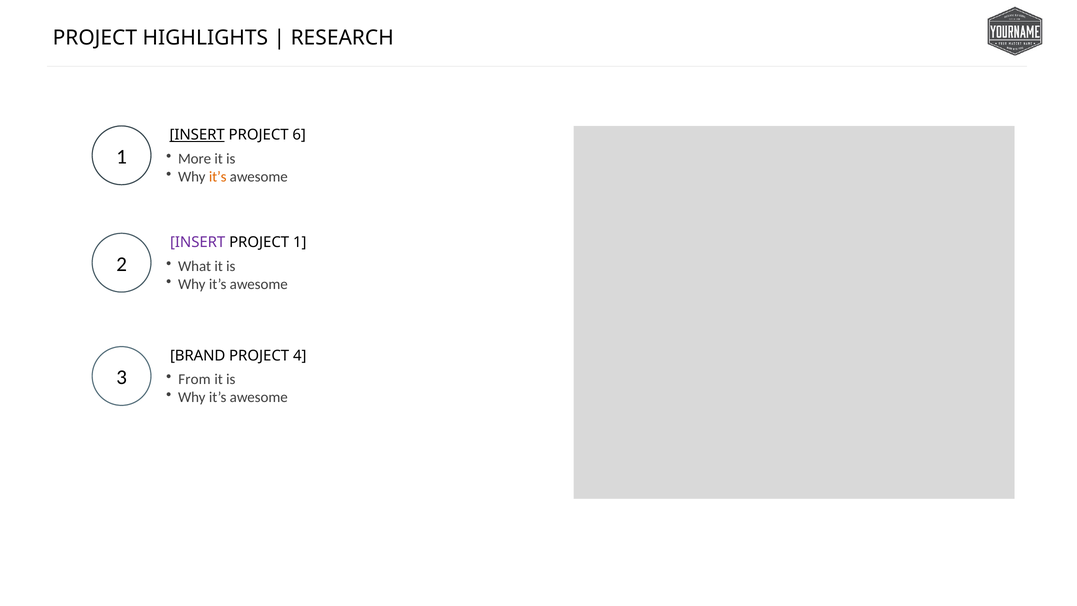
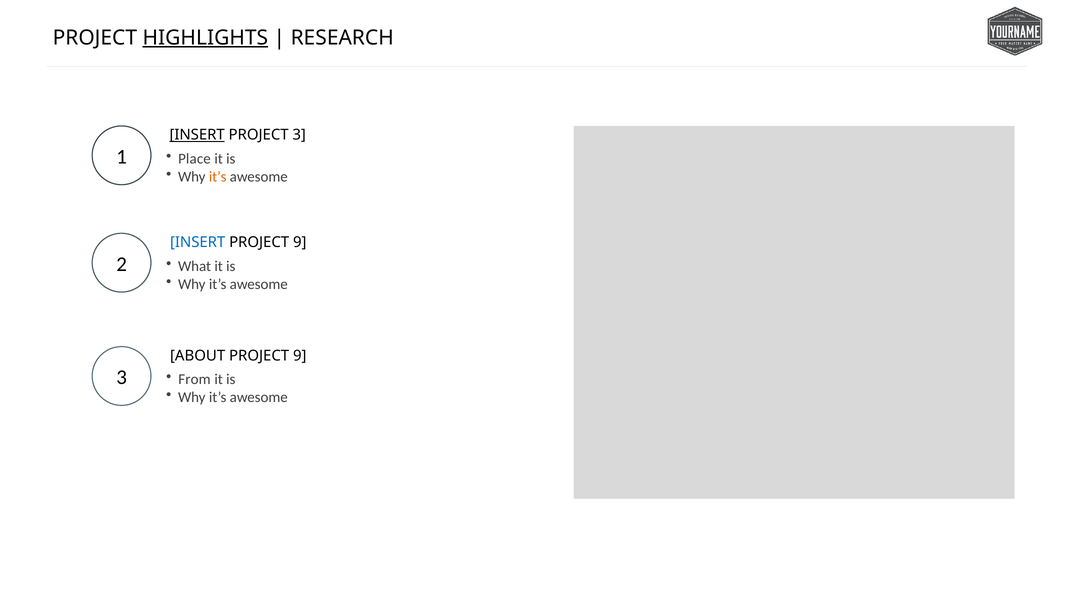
HIGHLIGHTS underline: none -> present (205, 38)
PROJECT 6: 6 -> 3 (299, 135)
More: More -> Place (194, 159)
INSERT colour: purple -> blue (198, 242)
1: 1 -> 9 (300, 242)
BRAND: BRAND -> ABOUT (198, 355)
4: 4 -> 9 (300, 355)
